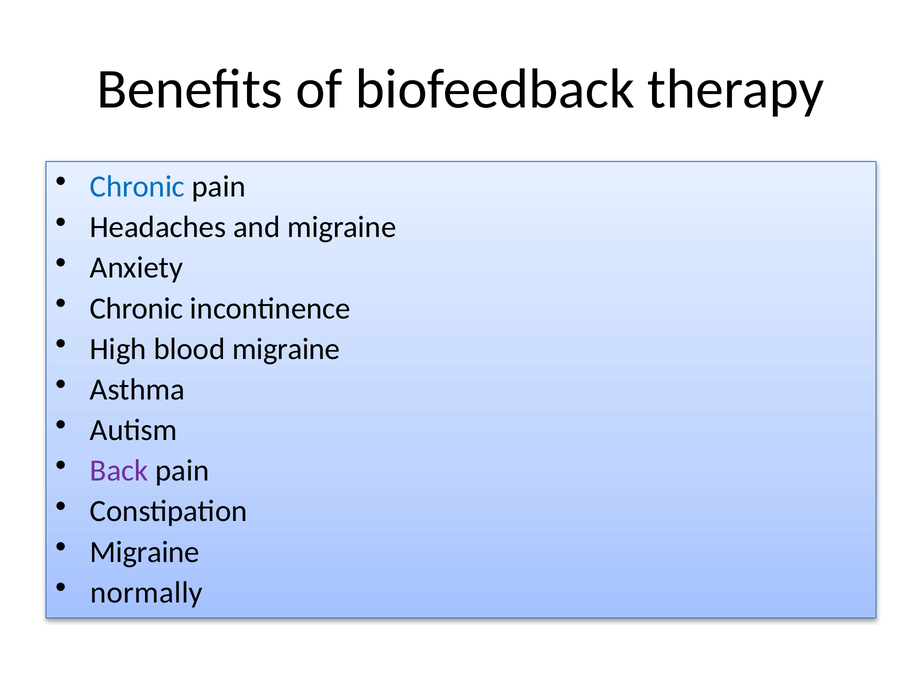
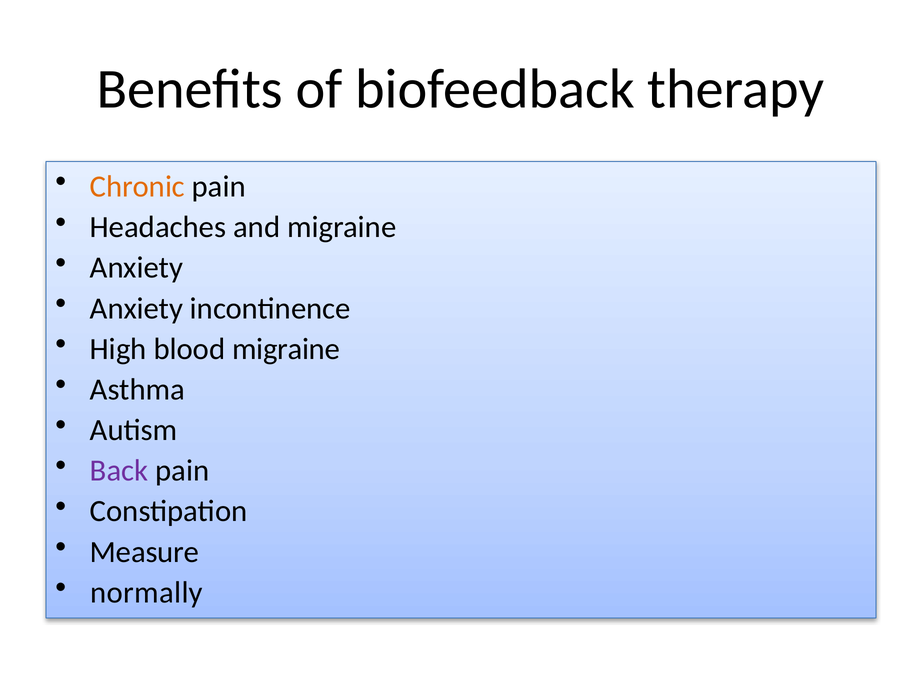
Chronic colour: blue -> orange (137, 187)
Chronic: Chronic -> Anxiety (136, 308)
Migraine: Migraine -> Measure (145, 551)
